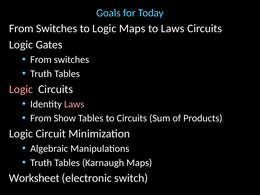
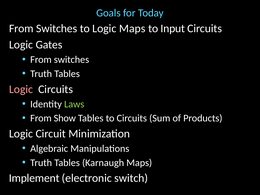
to Laws: Laws -> Input (173, 29)
Laws colour: pink -> light green (74, 104)
Worksheet: Worksheet -> Implement (34, 178)
